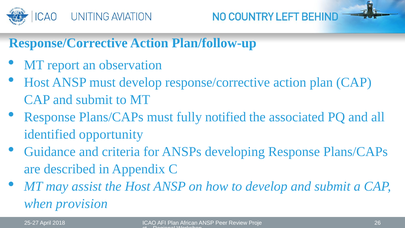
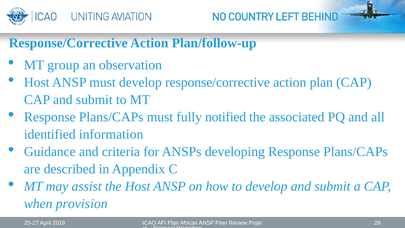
report: report -> group (63, 65)
opportunity: opportunity -> information (111, 134)
